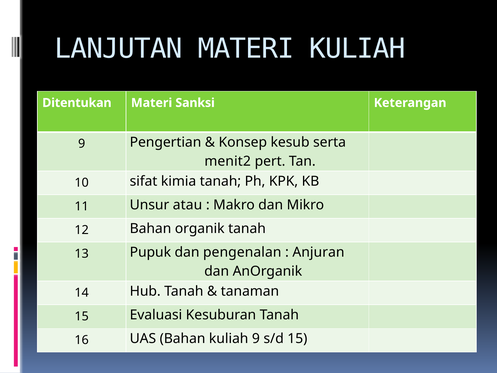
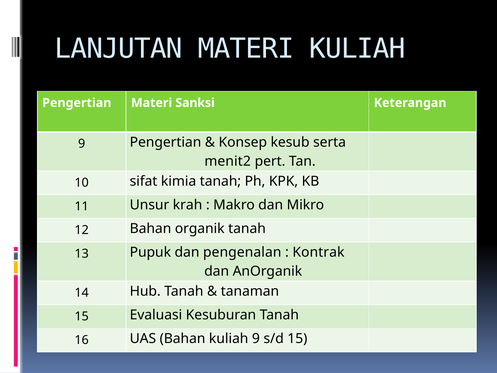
Ditentukan: Ditentukan -> Pengertian (77, 103)
atau: atau -> krah (188, 205)
Anjuran: Anjuran -> Kontrak (318, 252)
